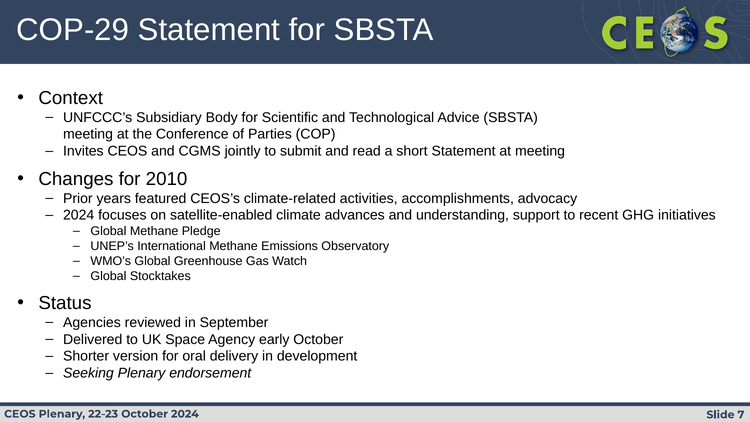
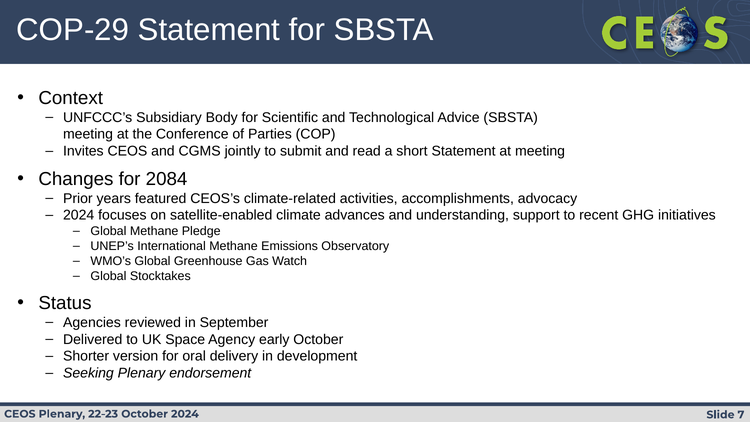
2010: 2010 -> 2084 (167, 179)
